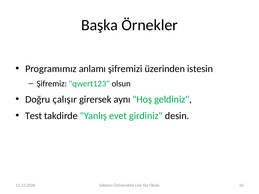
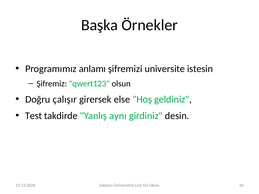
üzerinden: üzerinden -> universite (165, 69)
aynı: aynı -> else (122, 99)
evet: evet -> aynı (118, 116)
